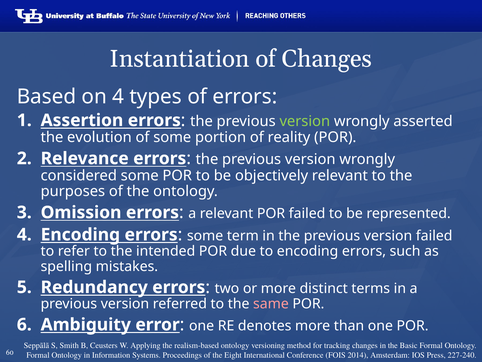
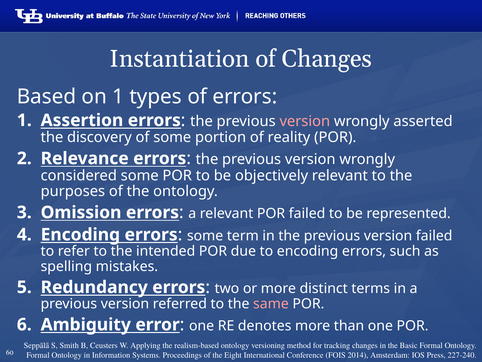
on 4: 4 -> 1 (118, 97)
version colour: light green -> pink (305, 121)
evolution: evolution -> discovery (99, 137)
